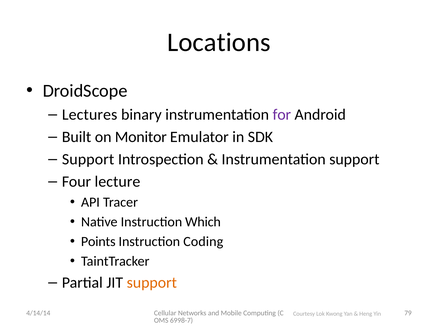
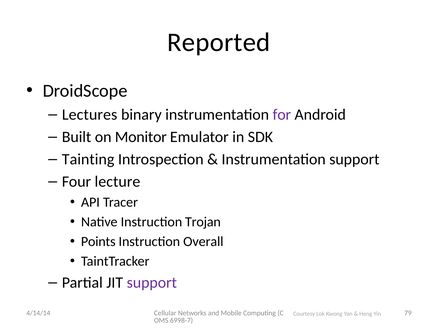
Locations: Locations -> Reported (219, 42)
Support: Support -> Tainting (88, 160)
Which: Which -> Trojan (203, 222)
Coding: Coding -> Overall (203, 242)
support colour: orange -> purple (152, 283)
